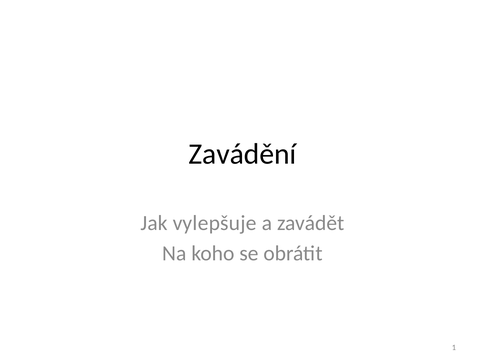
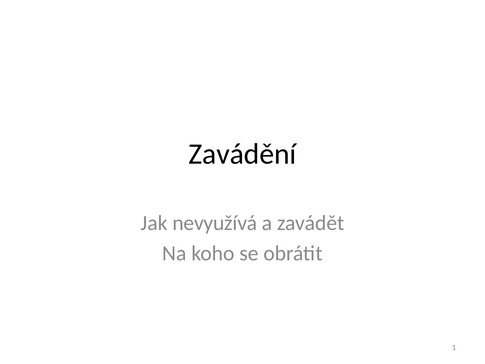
vylepšuje: vylepšuje -> nevyužívá (215, 223)
